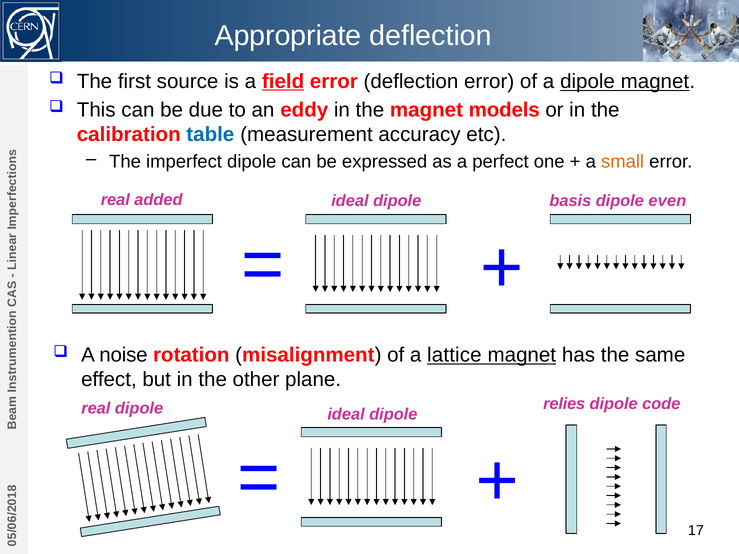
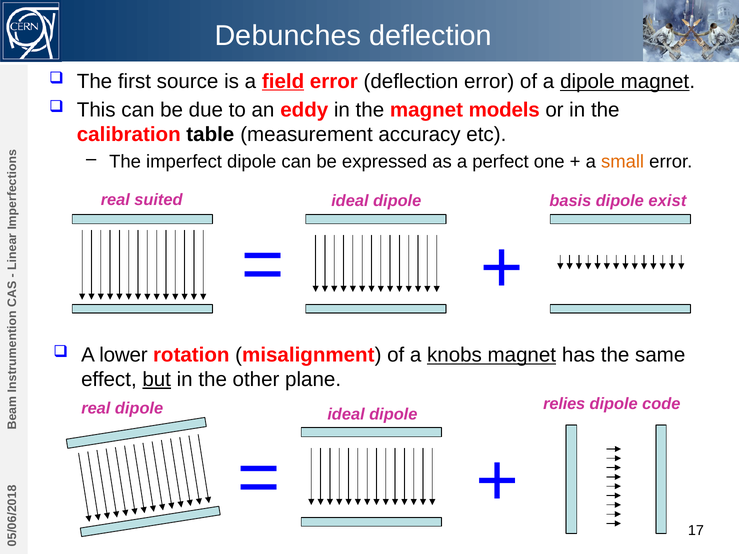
Appropriate: Appropriate -> Debunches (288, 36)
table colour: blue -> black (210, 135)
added: added -> suited (158, 200)
even: even -> exist (667, 201)
noise: noise -> lower (123, 355)
lattice: lattice -> knobs (454, 355)
but underline: none -> present (157, 380)
